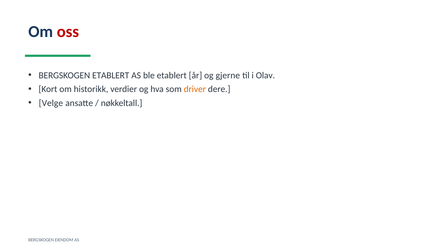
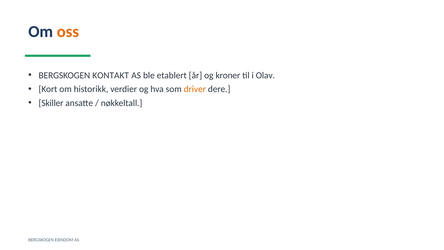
oss colour: red -> orange (68, 32)
BERGSKOGEN ETABLERT: ETABLERT -> KONTAKT (111, 75)
gjerne: gjerne -> kroner (228, 75)
Velge: Velge -> Skiller (51, 103)
